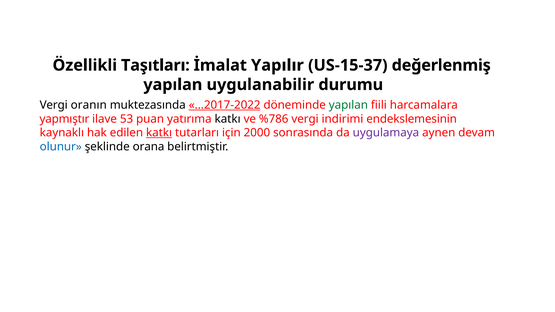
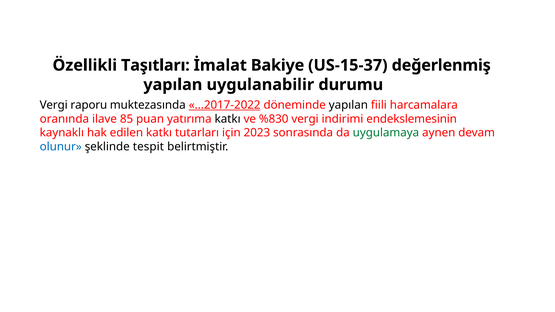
Yapılır: Yapılır -> Bakiye (278, 65)
oranın: oranın -> raporu (89, 105)
yapılan colour: green -> black (348, 105)
yapmıştır: yapmıştır -> oranında (64, 119)
53: 53 -> 85 (127, 119)
%786: %786 -> %830 (274, 119)
katkı underline: present -> none (159, 133)
2000: 2000 -> 2023 (257, 133)
uygulamaya colour: purple -> green (386, 133)
orana: orana -> tespit (148, 147)
